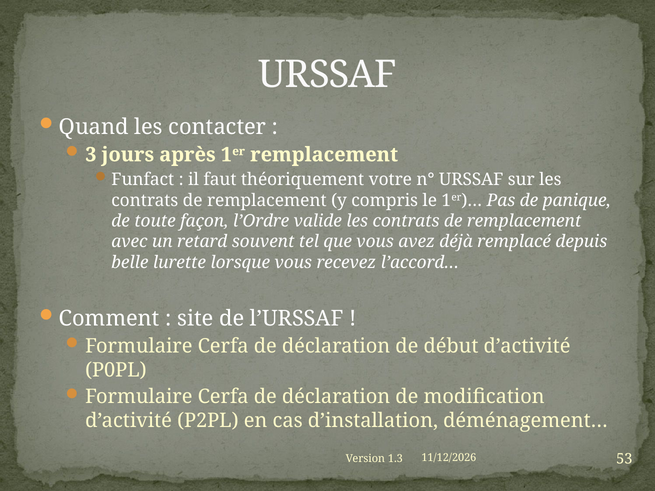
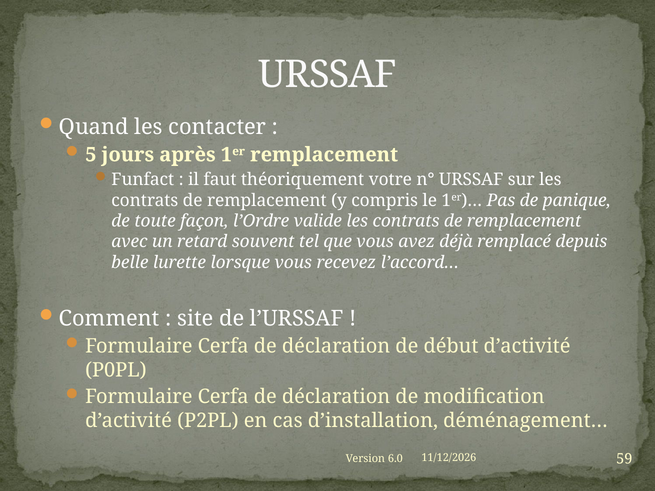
3: 3 -> 5 (91, 155)
53: 53 -> 59 (624, 459)
1.3: 1.3 -> 6.0 (395, 459)
